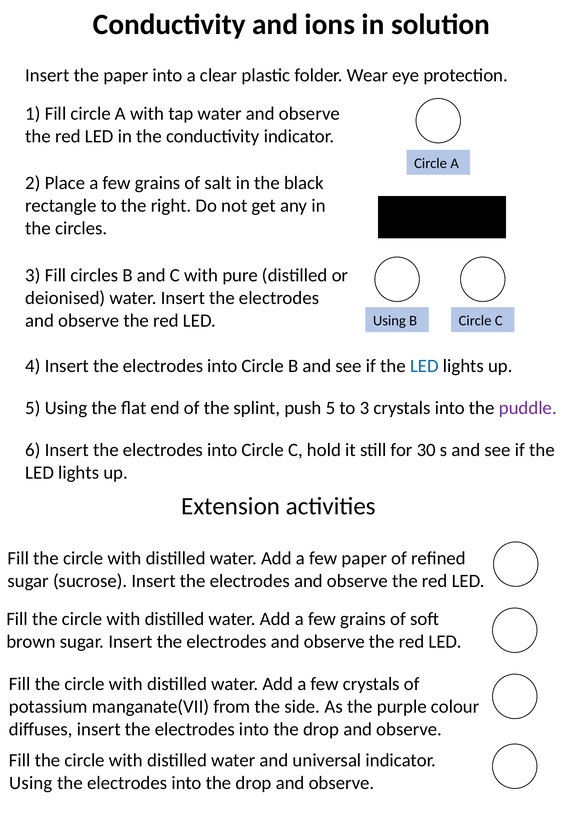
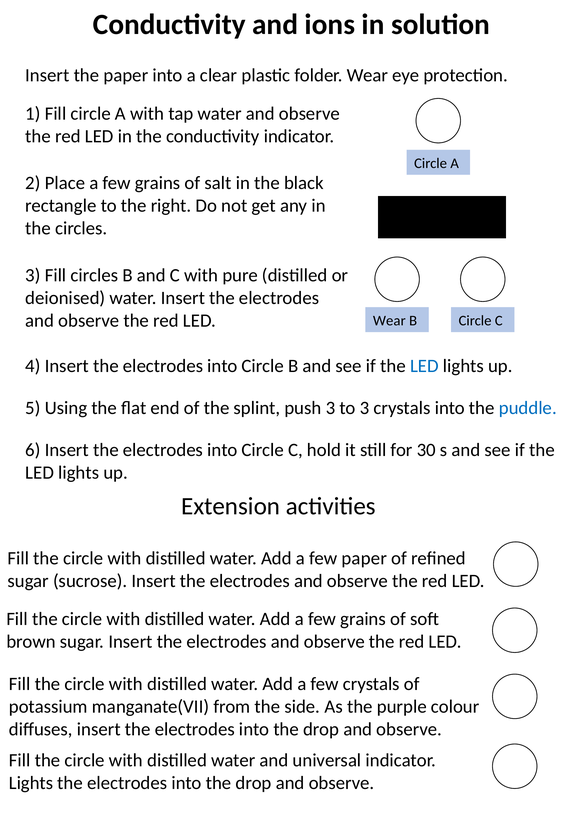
Using: Using -> Wear (389, 321)
push 5: 5 -> 3 (331, 408)
puddle colour: purple -> blue (528, 408)
Using: Using -> Lights (31, 783)
